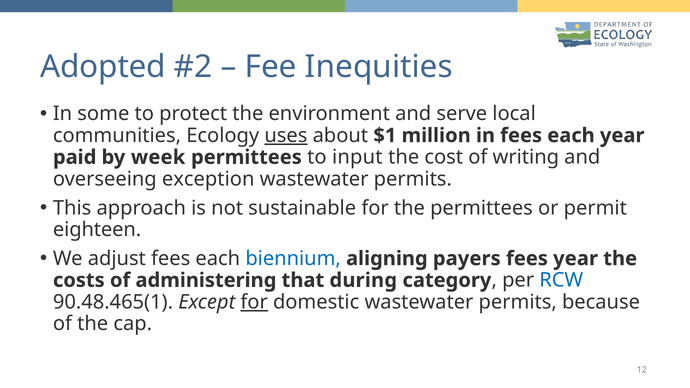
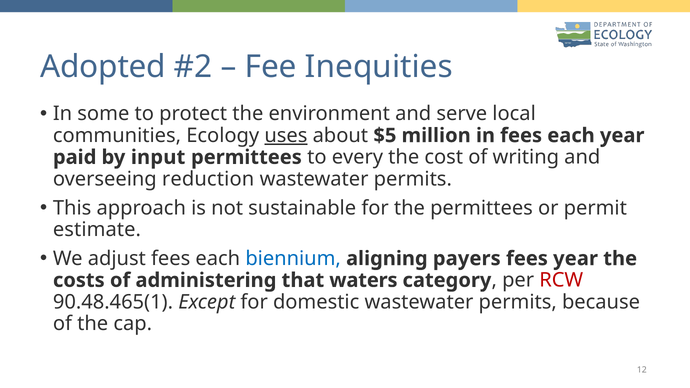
$1: $1 -> $5 (385, 136)
week: week -> input (158, 157)
input: input -> every (357, 157)
exception: exception -> reduction (208, 179)
eighteen: eighteen -> estimate (97, 230)
during: during -> waters (363, 280)
RCW colour: blue -> red (561, 280)
for underline: present -> none (254, 302)
